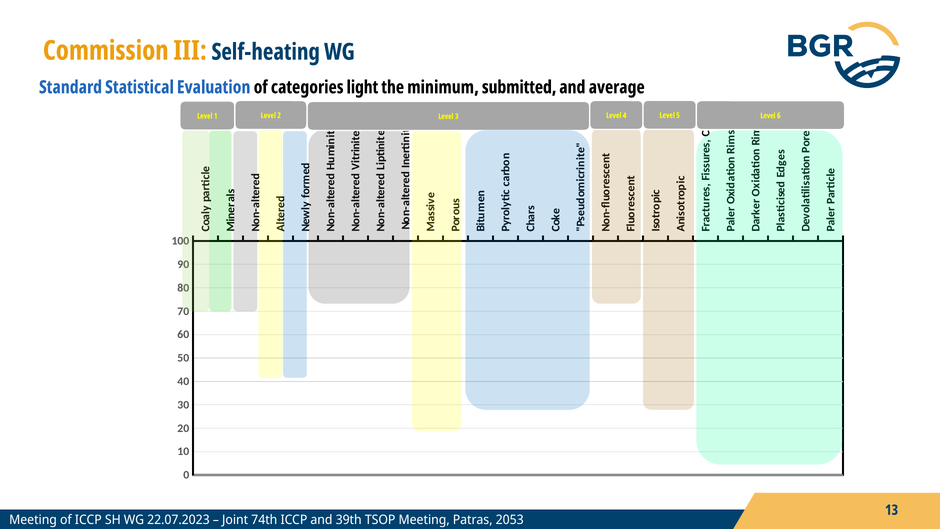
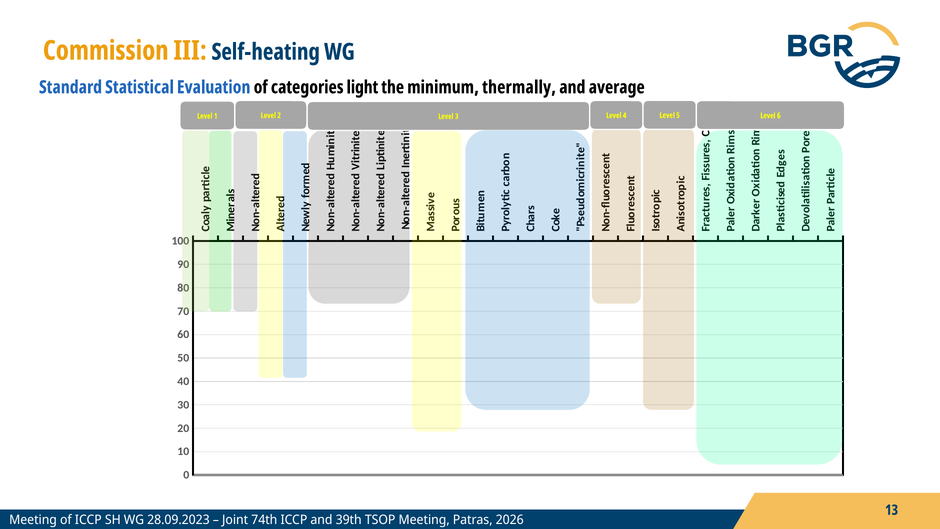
submitted: submitted -> thermally (519, 87)
22.07.2023: 22.07.2023 -> 28.09.2023 (178, 520)
2053: 2053 -> 2026 (510, 520)
